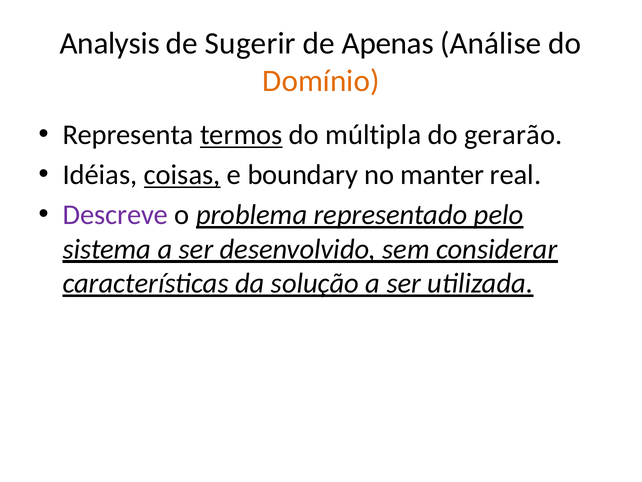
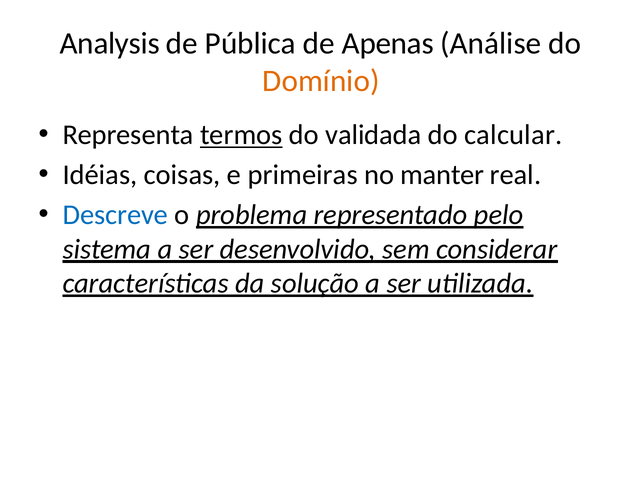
Sugerir: Sugerir -> Pública (250, 43)
múltipla: múltipla -> validada (373, 135)
gerarão: gerarão -> calcular (513, 135)
coisas underline: present -> none (182, 175)
boundary: boundary -> primeiras (303, 175)
Descreve colour: purple -> blue (115, 215)
